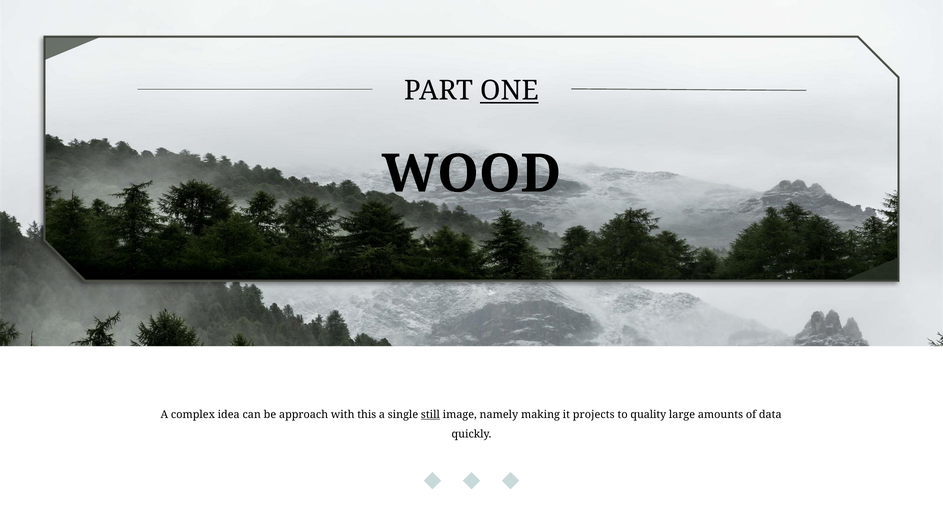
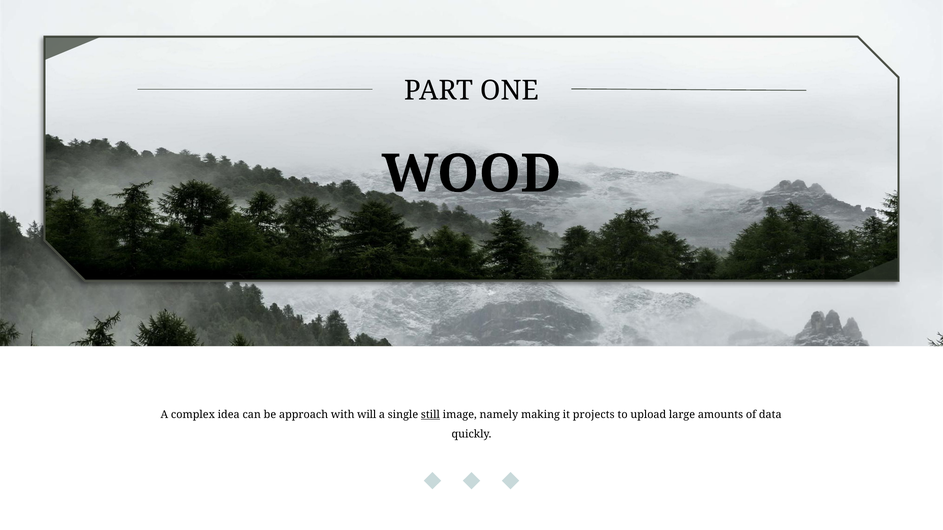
ONE underline: present -> none (509, 91)
this: this -> will (367, 415)
quality: quality -> upload (648, 415)
